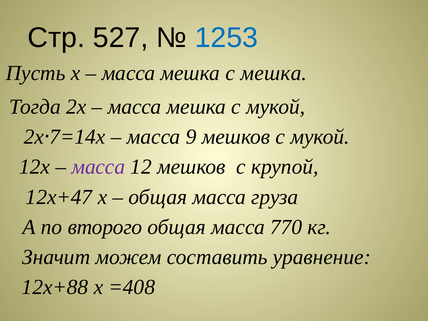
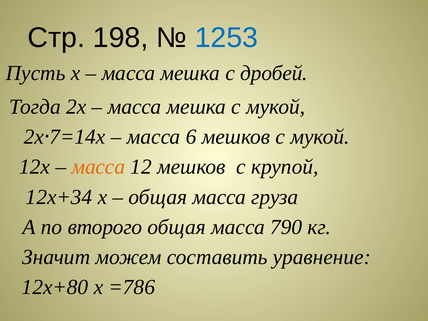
527: 527 -> 198 (121, 38)
с мешка: мешка -> дробей (274, 73)
9: 9 -> 6 (191, 137)
масса colour: purple -> orange (98, 167)
12х+47: 12х+47 -> 12х+34 (59, 197)
770: 770 -> 790 (286, 227)
12х+88: 12х+88 -> 12х+80 (55, 287)
=408: =408 -> =786 (132, 287)
